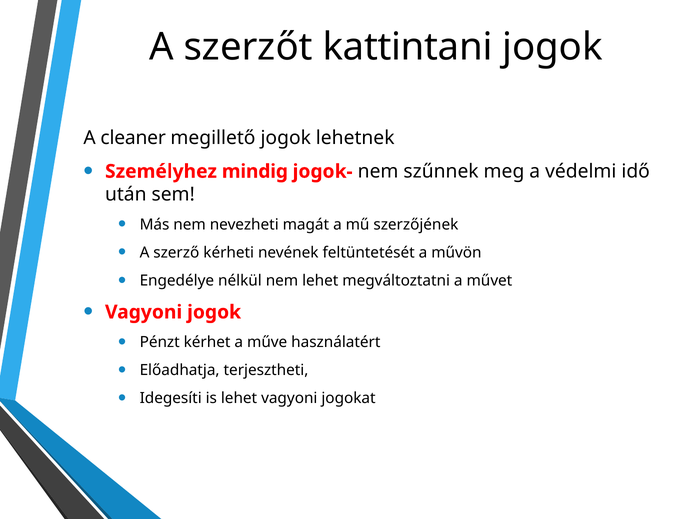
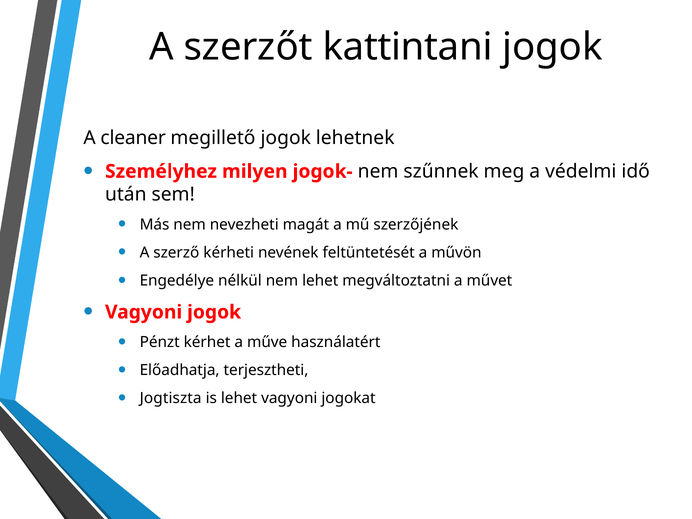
mindig: mindig -> milyen (255, 171)
Idegesíti: Idegesíti -> Jogtiszta (171, 398)
